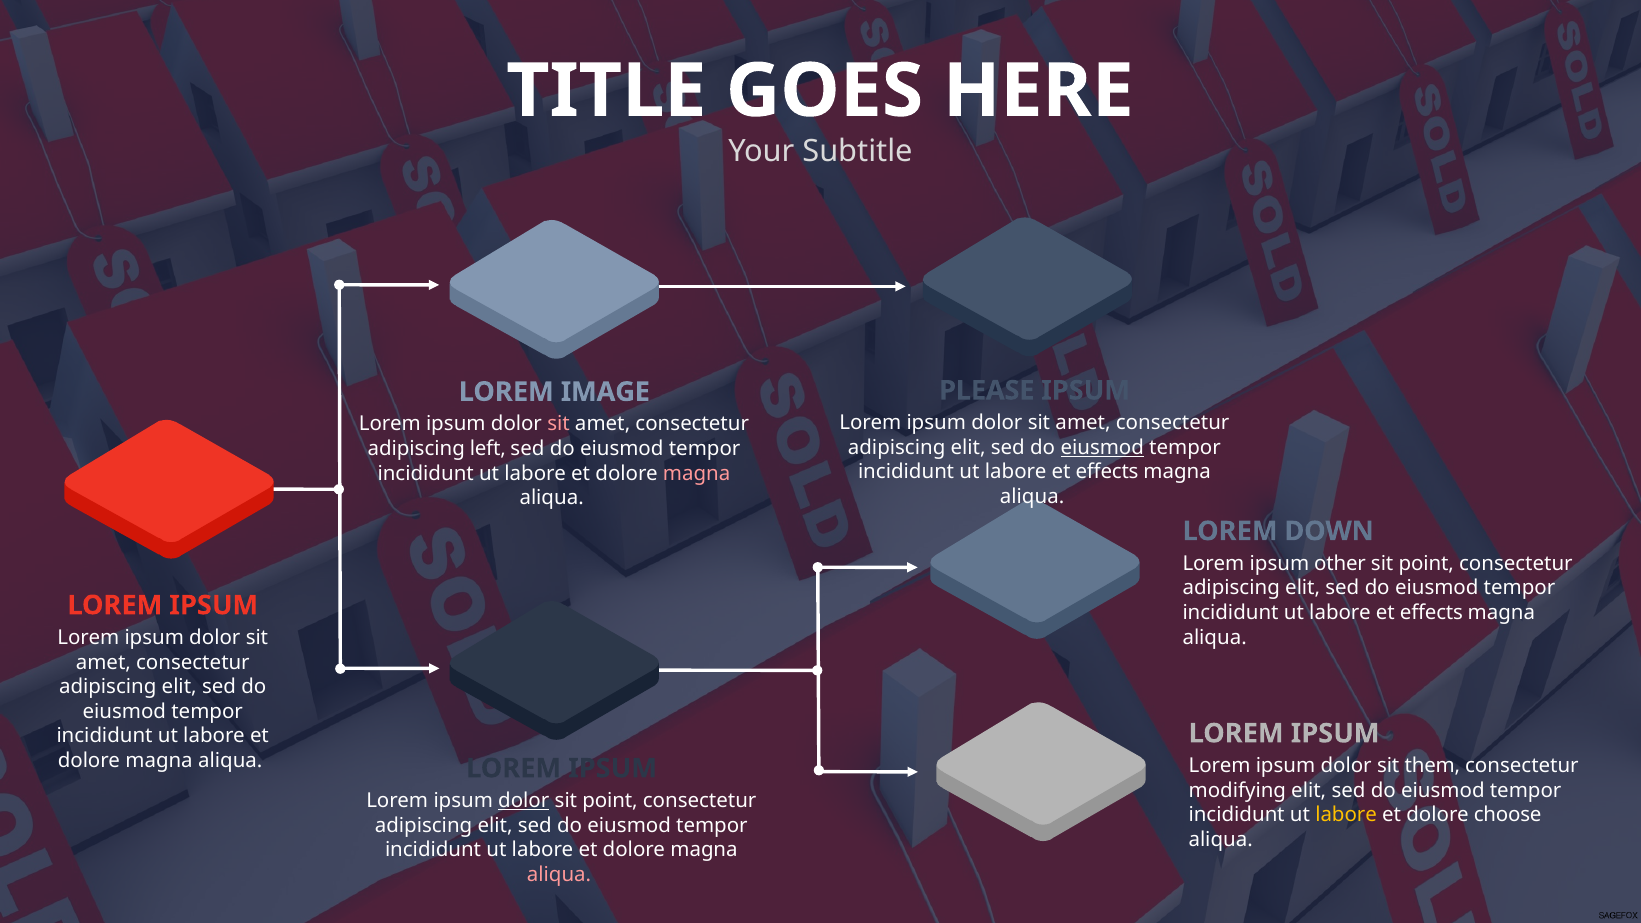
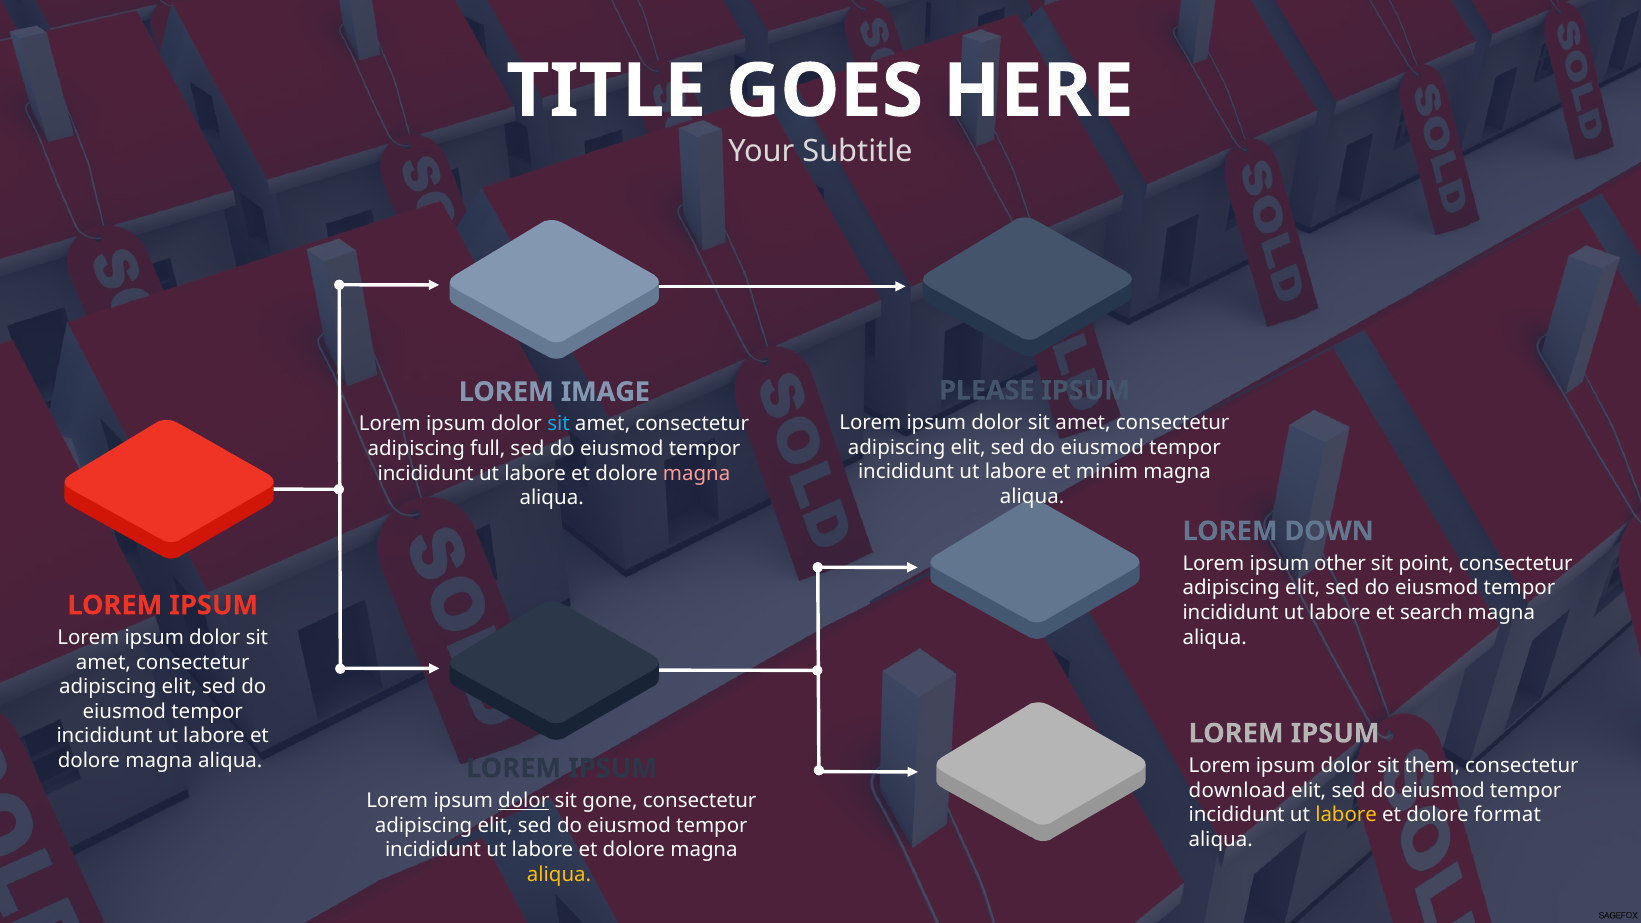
sit colour: pink -> light blue (559, 424)
eiusmod underline: present -> none (1102, 447)
left: left -> full (488, 449)
effects: effects -> minim (1107, 472)
effects: effects -> search (1431, 613)
modifying: modifying -> download (1237, 790)
point: point -> gone (610, 801)
choose: choose -> format (1507, 815)
aliqua colour: pink -> yellow (559, 875)
